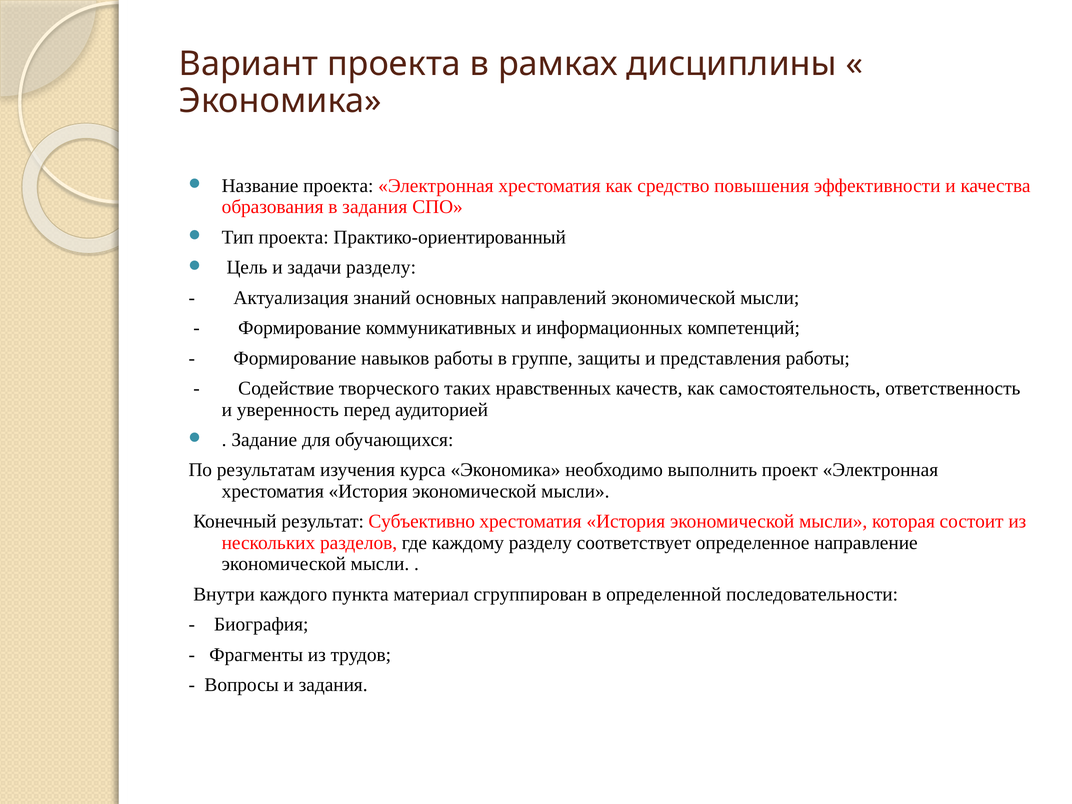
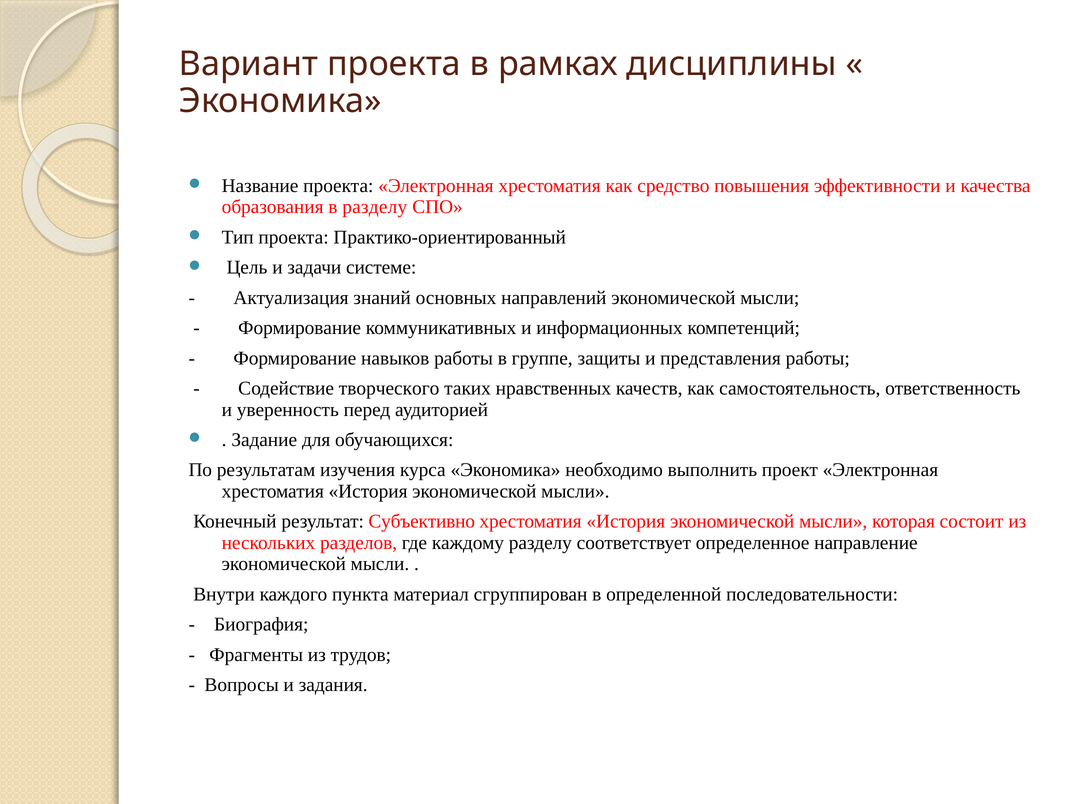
в задания: задания -> разделу (375, 207)
задачи разделу: разделу -> системе (381, 267)
